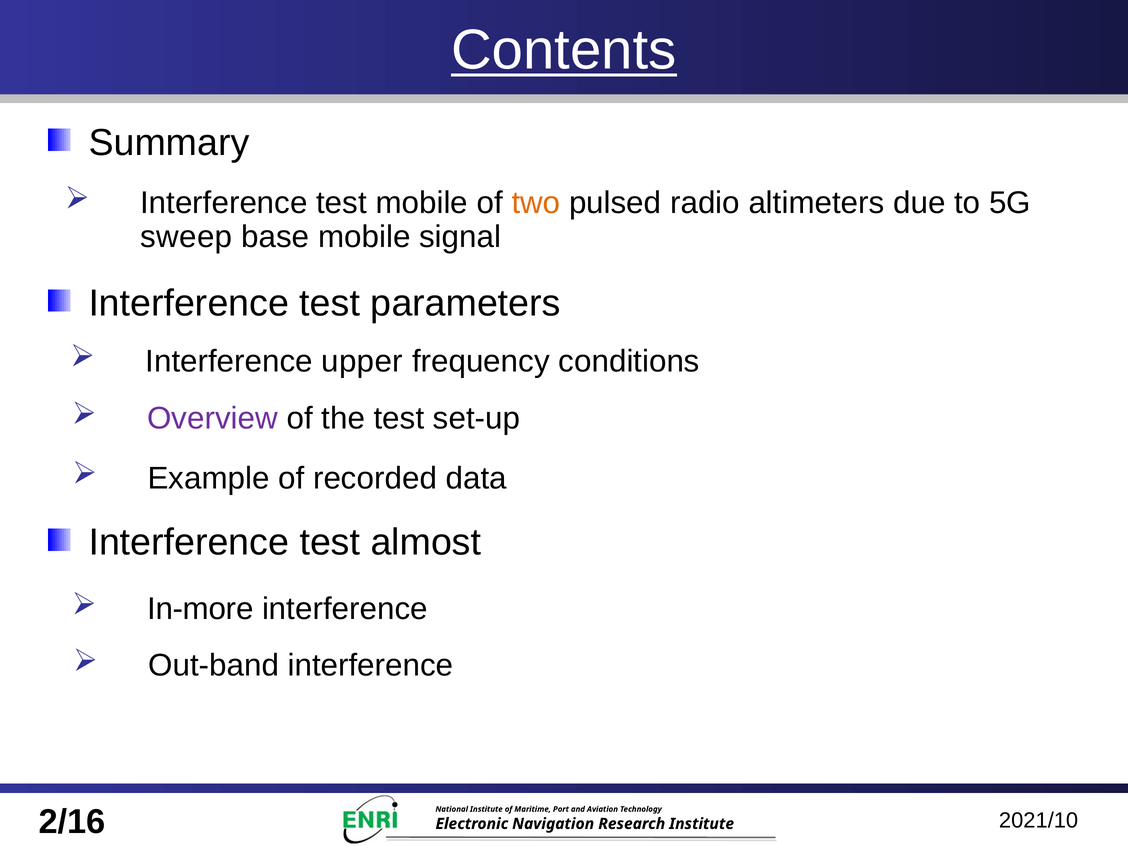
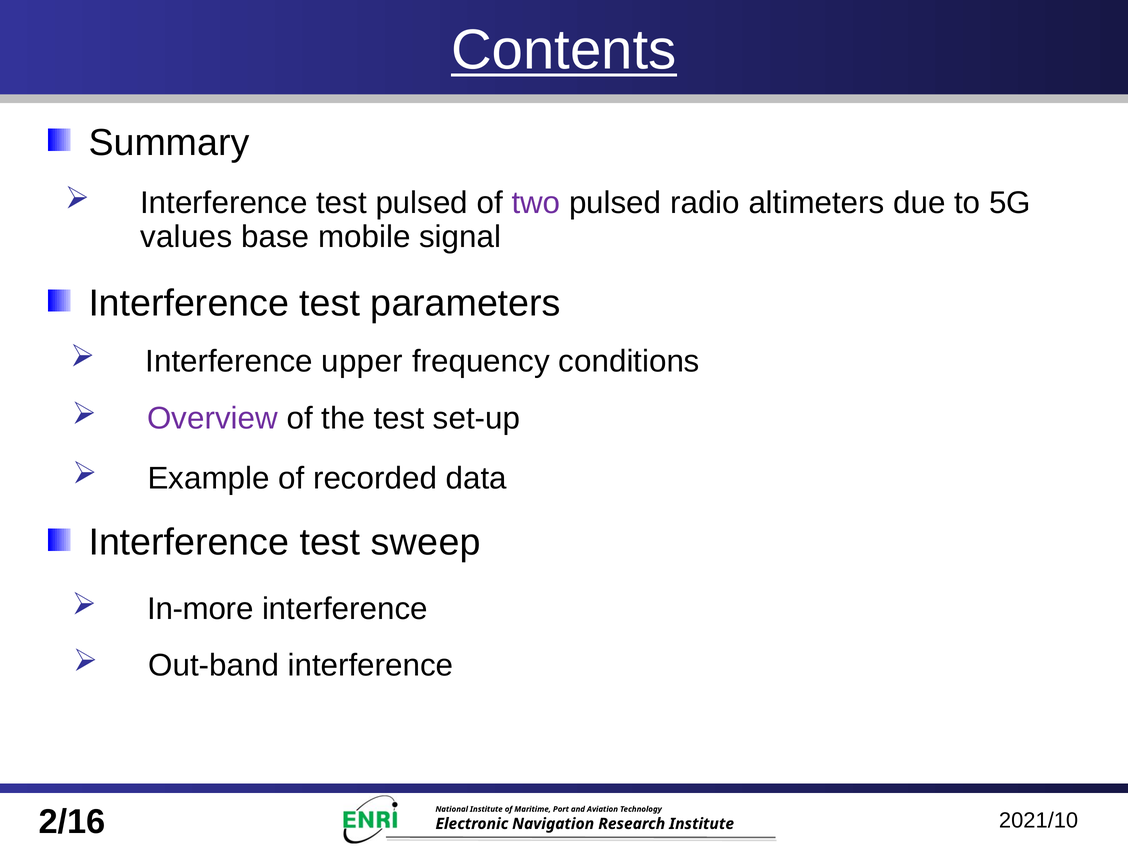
test mobile: mobile -> pulsed (422, 203)
two colour: orange -> purple (536, 203)
sweep: sweep -> values (186, 237)
almost: almost -> sweep (426, 543)
